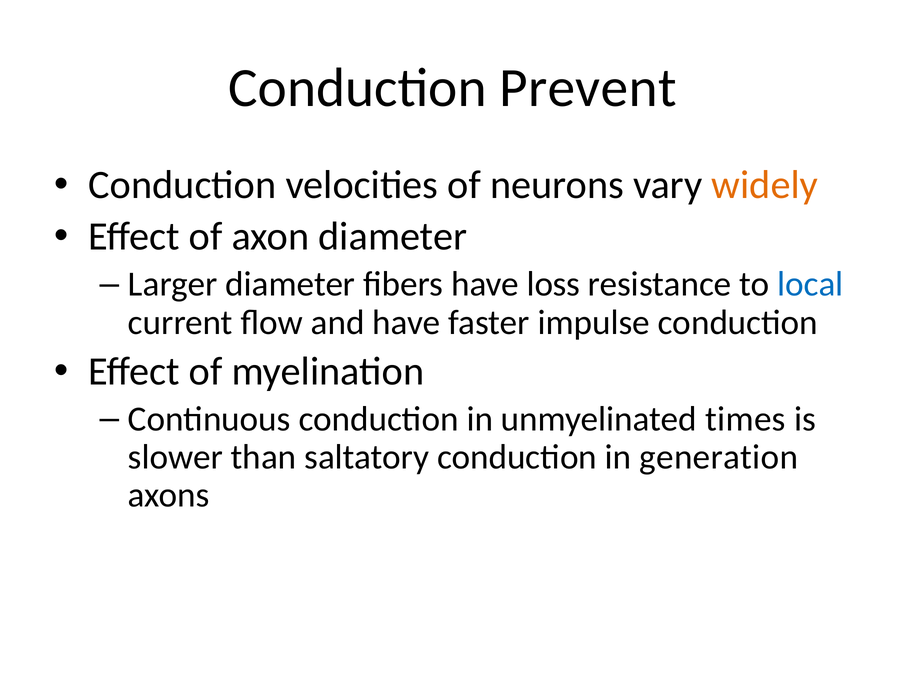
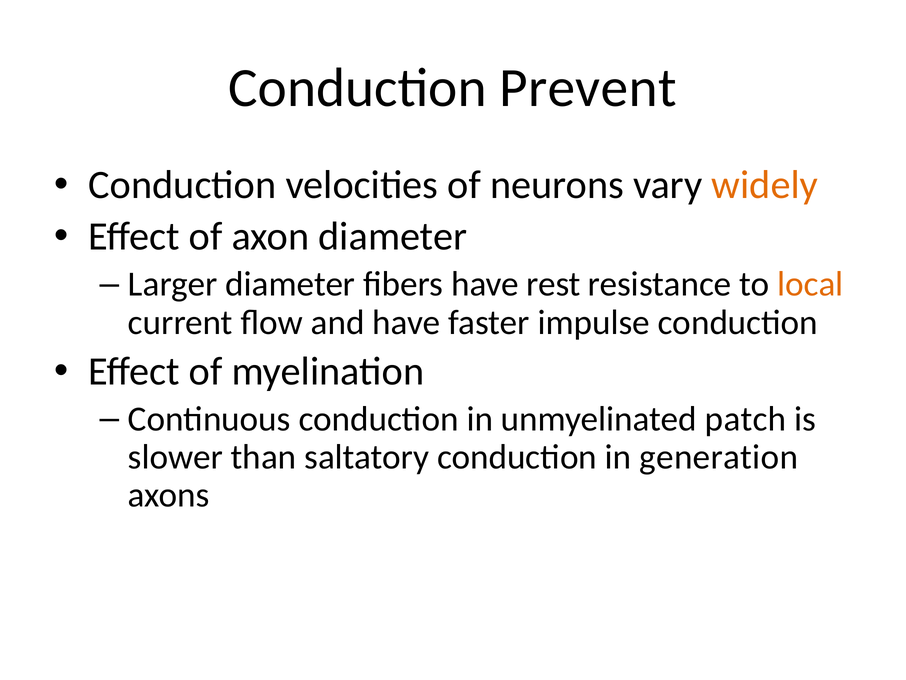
loss: loss -> rest (554, 284)
local colour: blue -> orange (810, 284)
times: times -> patch (745, 419)
